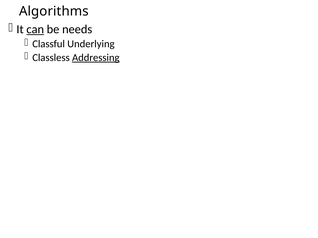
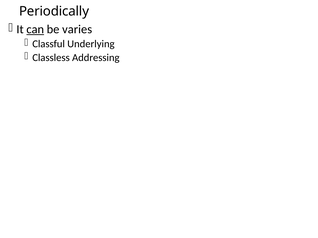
Algorithms: Algorithms -> Periodically (54, 11)
needs: needs -> varies (77, 29)
Addressing underline: present -> none (96, 58)
